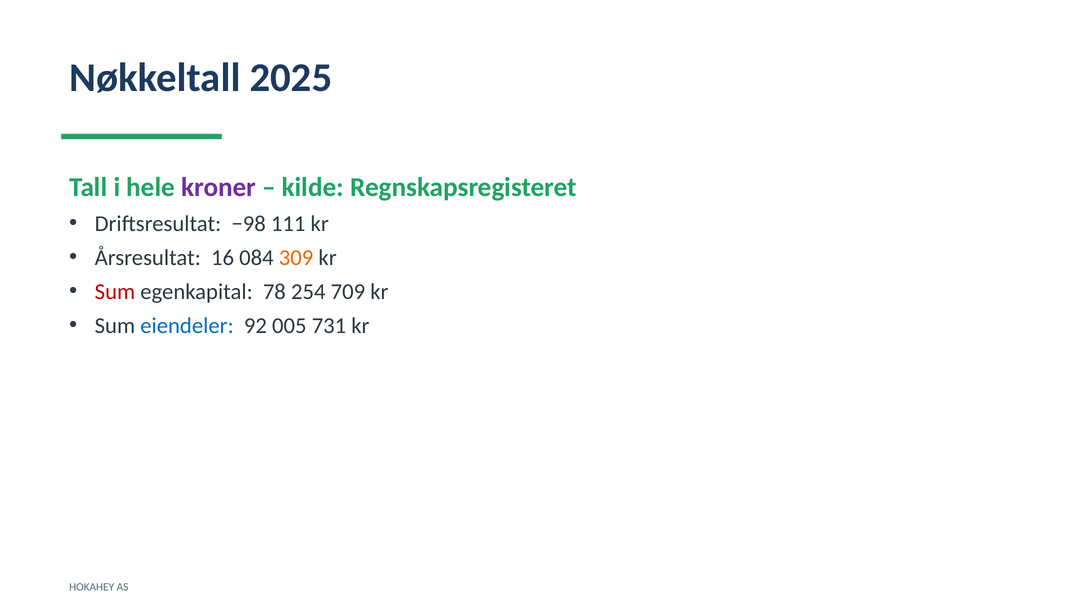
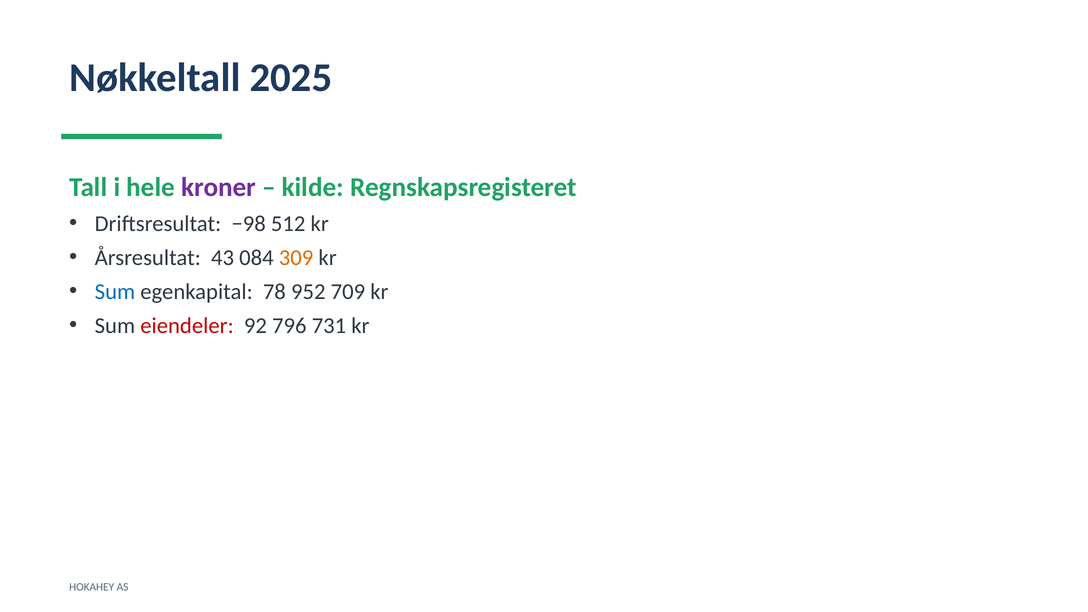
111: 111 -> 512 (288, 224)
16: 16 -> 43 (223, 258)
Sum colour: red -> blue (115, 292)
254: 254 -> 952 (308, 292)
eiendeler colour: blue -> red (187, 326)
005: 005 -> 796 (289, 326)
